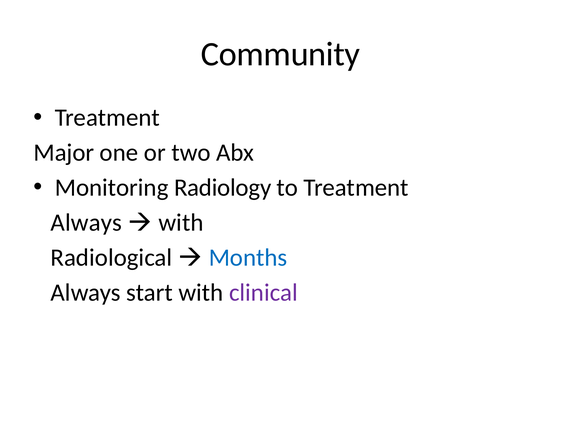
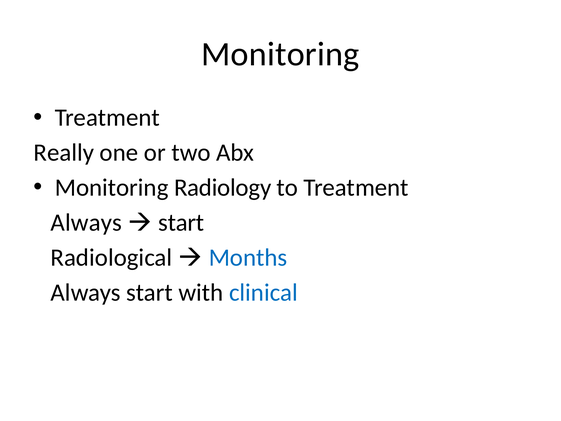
Community: Community -> Monitoring (280, 54)
Major: Major -> Really (64, 153)
with: with -> start (181, 222)
clinical colour: purple -> blue (263, 292)
